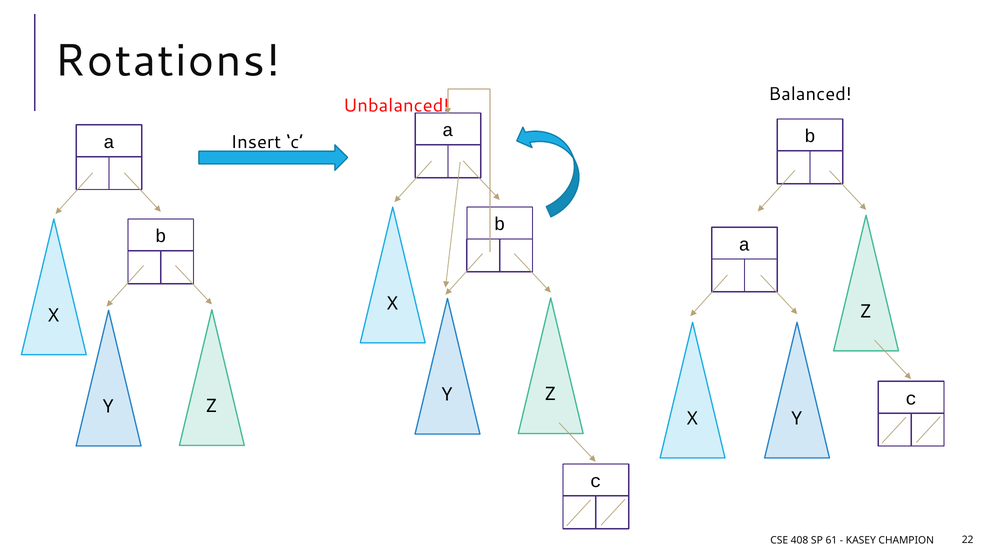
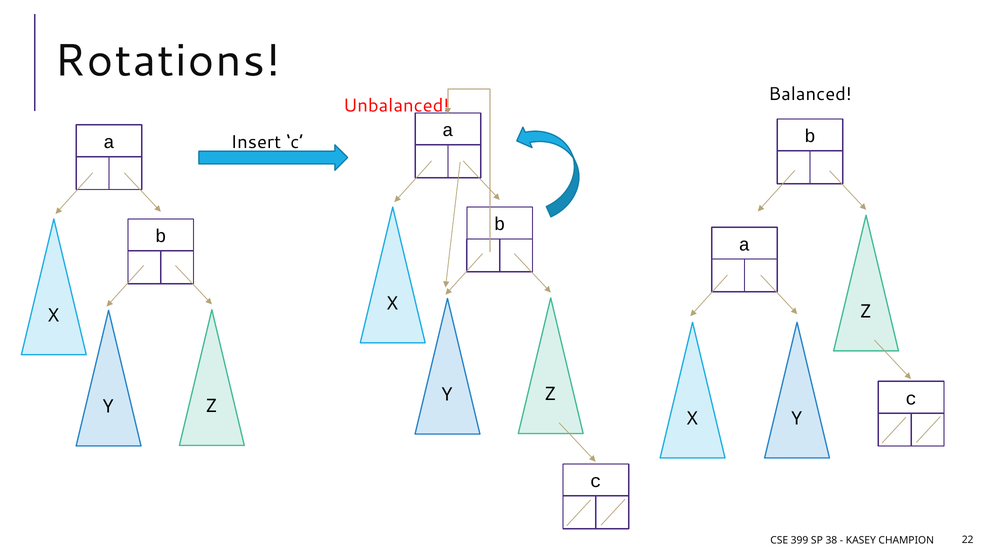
408: 408 -> 399 (800, 540)
61: 61 -> 38 (831, 540)
